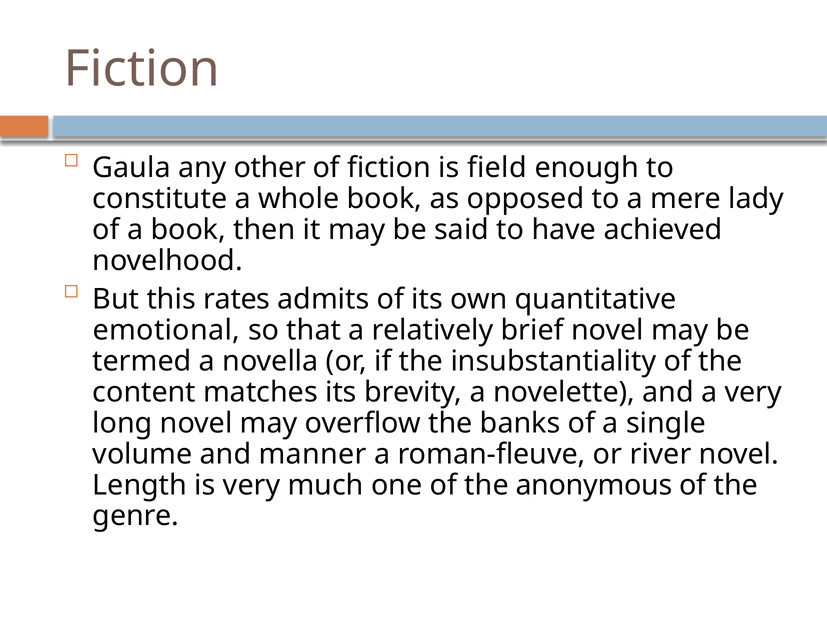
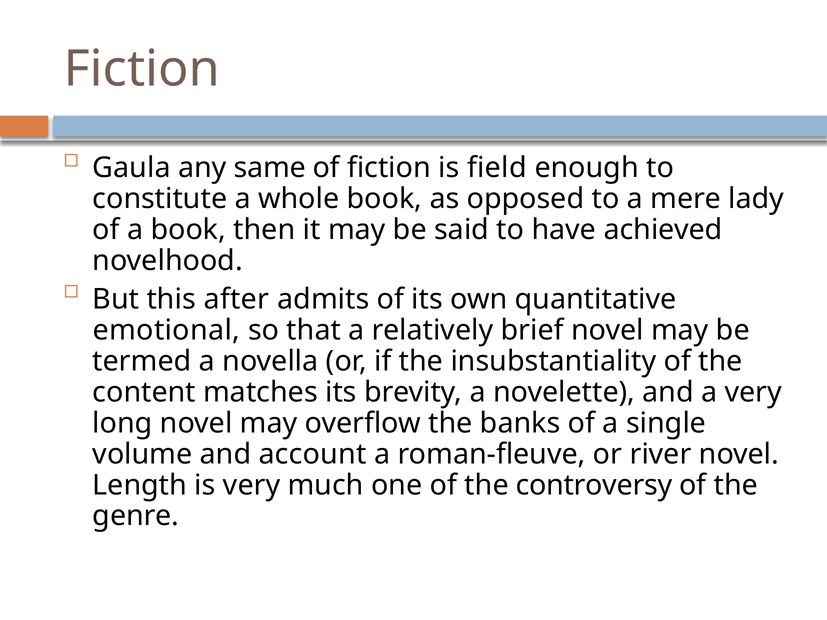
other: other -> same (270, 168)
rates: rates -> after (236, 299)
manner: manner -> account (313, 454)
anonymous: anonymous -> controversy (594, 485)
